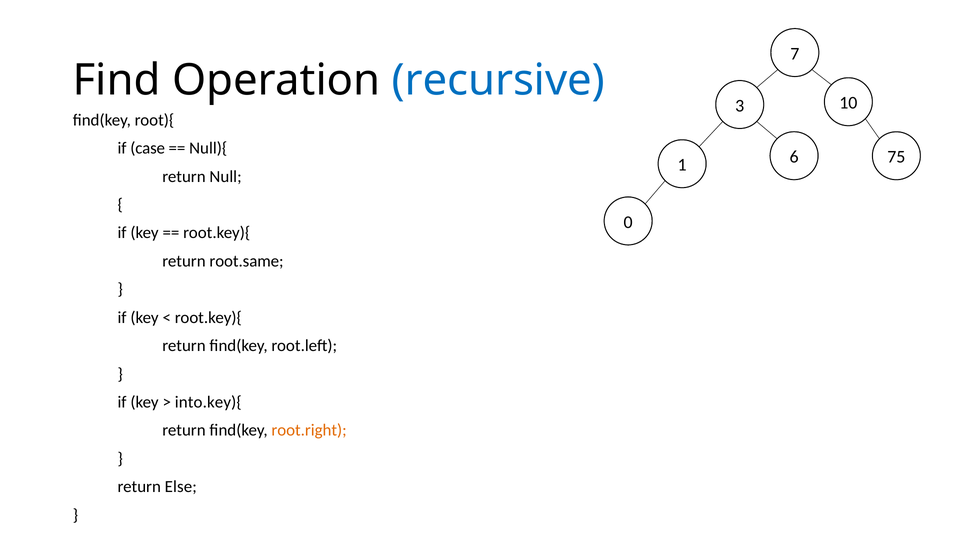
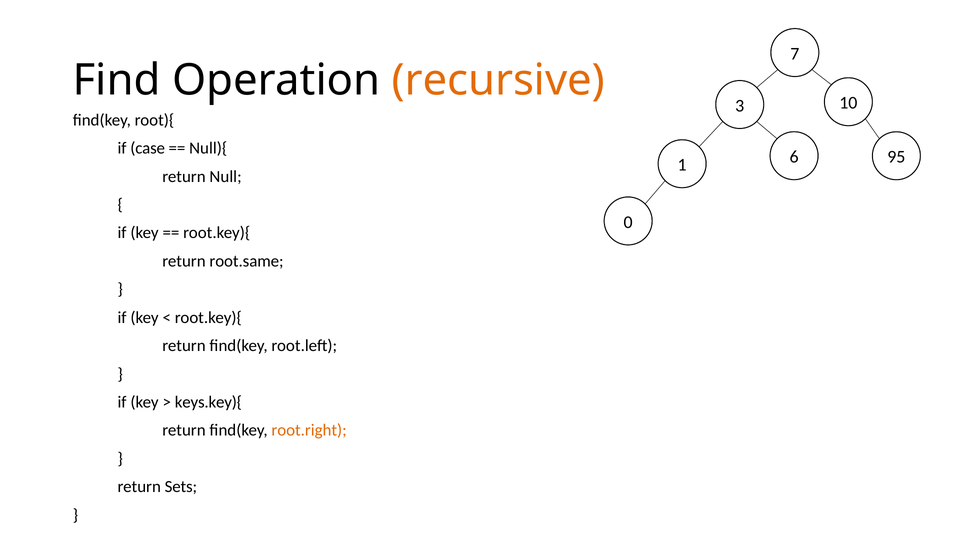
recursive colour: blue -> orange (498, 80)
75: 75 -> 95 (896, 157)
into.key){: into.key){ -> keys.key){ (208, 402)
Else: Else -> Sets (181, 487)
